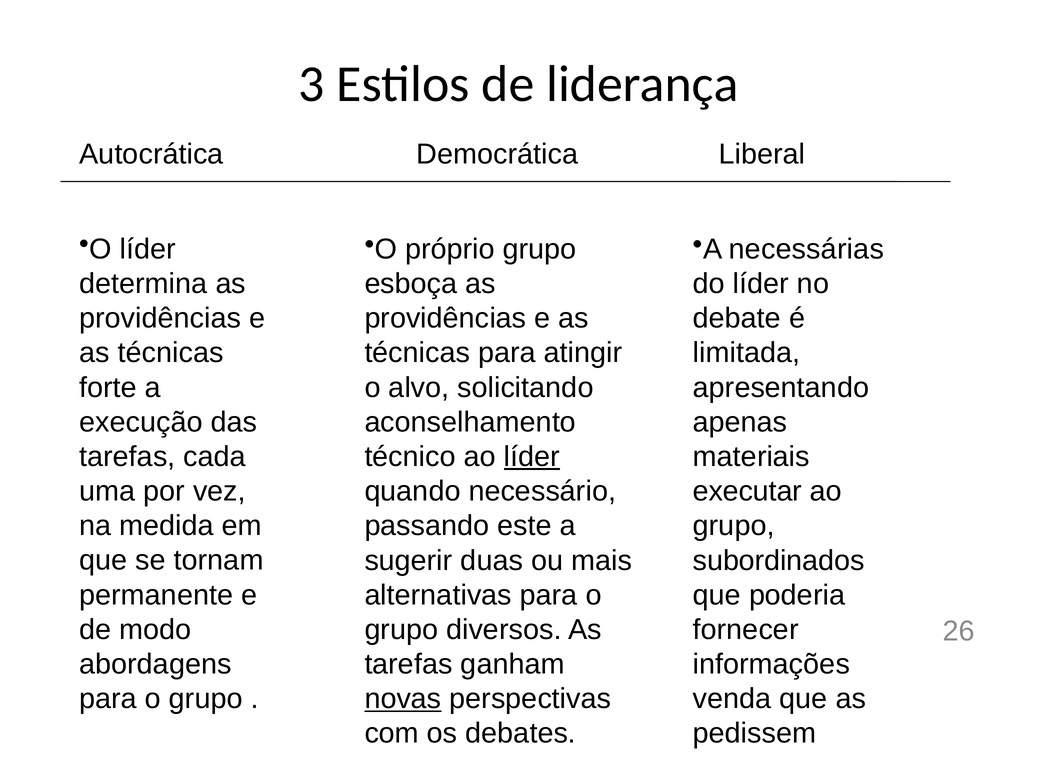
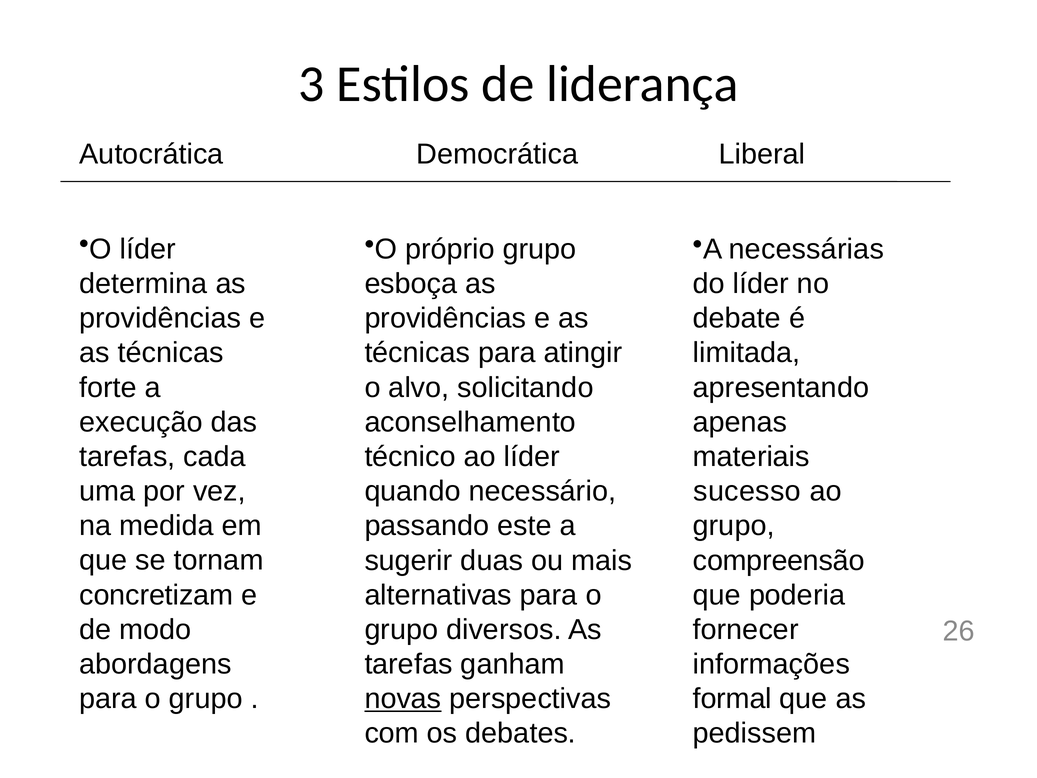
líder underline: present -> none (532, 457)
executar: executar -> sucesso (747, 491)
subordinados: subordinados -> compreensão (779, 560)
permanente: permanente -> concretizam (156, 595)
venda: venda -> formal (732, 699)
